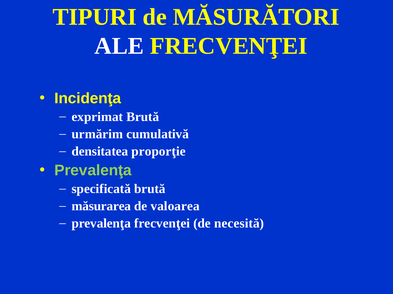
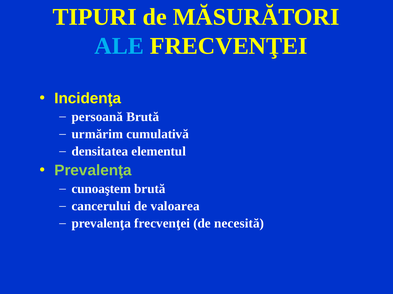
ALE colour: white -> light blue (119, 46)
exprimat: exprimat -> persoană (97, 117)
proporţie: proporţie -> elementul (159, 152)
specificată: specificată -> cunoaştem (101, 189)
măsurarea: măsurarea -> cancerului (101, 206)
